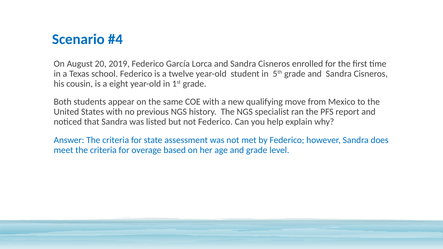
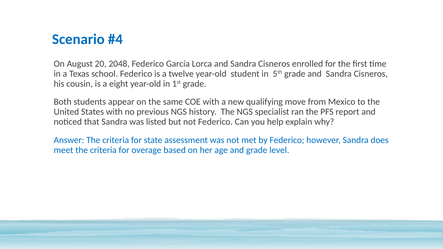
2019: 2019 -> 2048 (119, 64)
